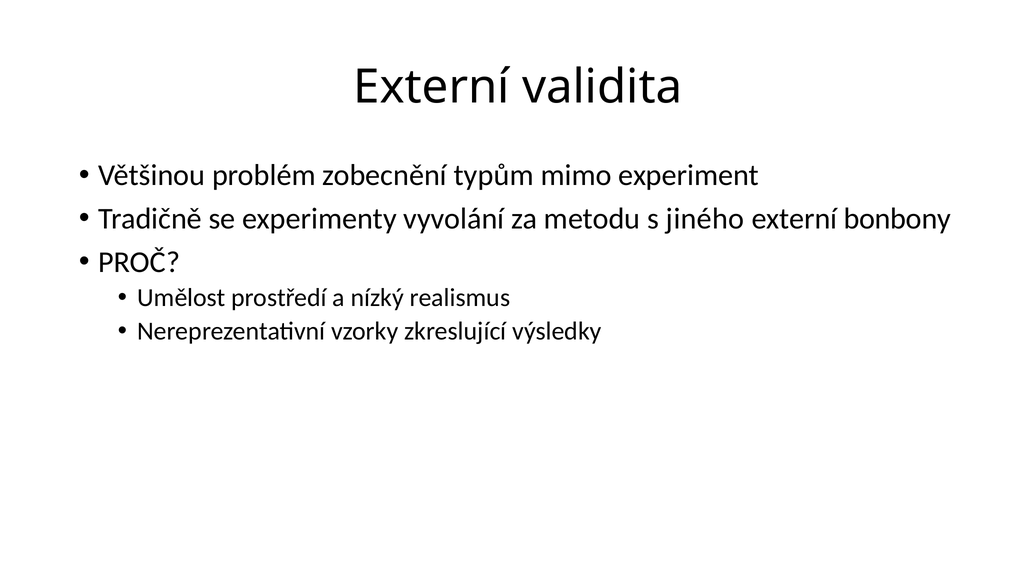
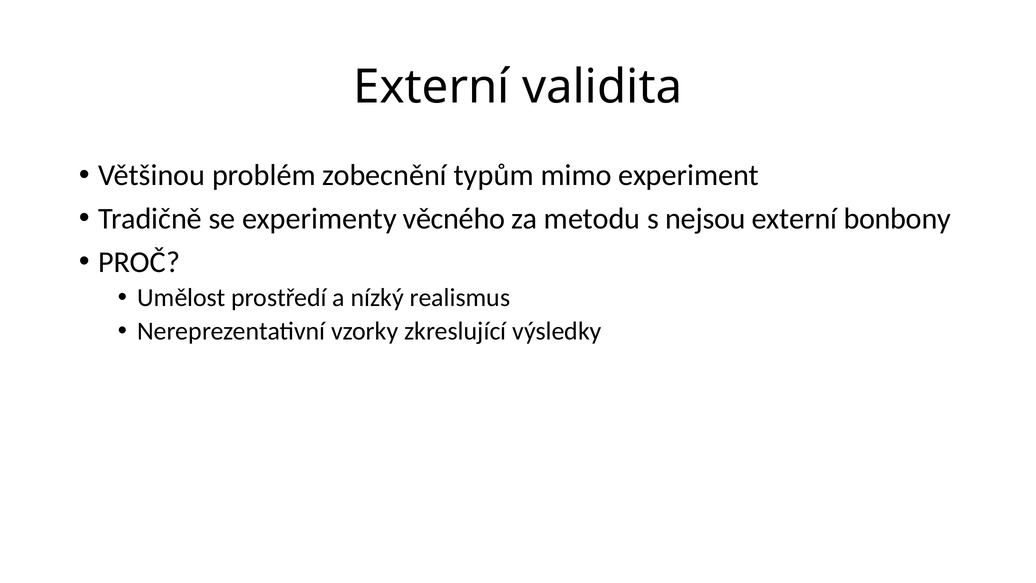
vyvolání: vyvolání -> věcného (454, 219)
jiného: jiného -> nejsou (705, 219)
